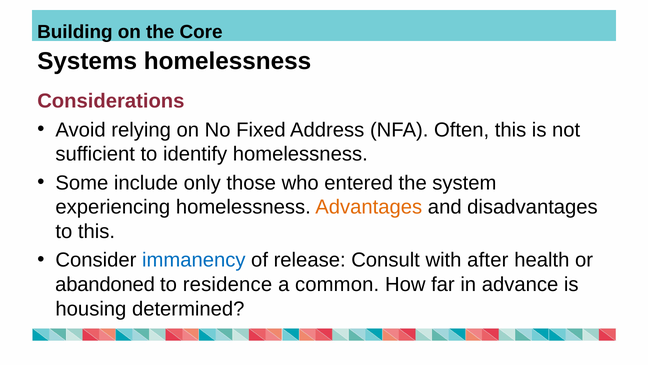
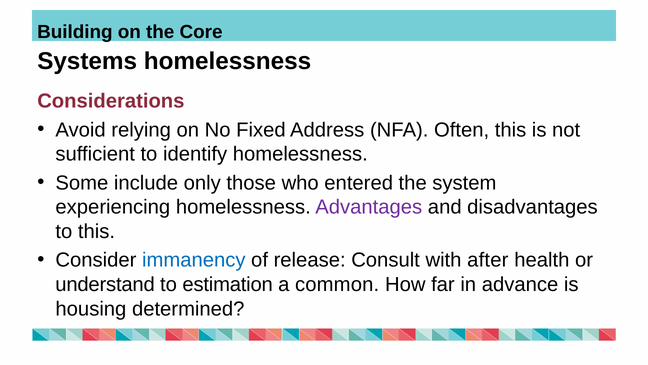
Advantages colour: orange -> purple (369, 207)
abandoned: abandoned -> understand (105, 284)
residence: residence -> estimation (228, 284)
